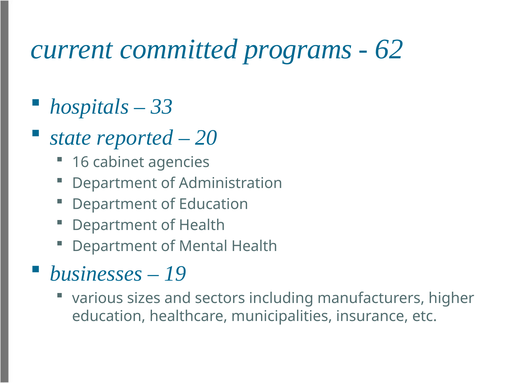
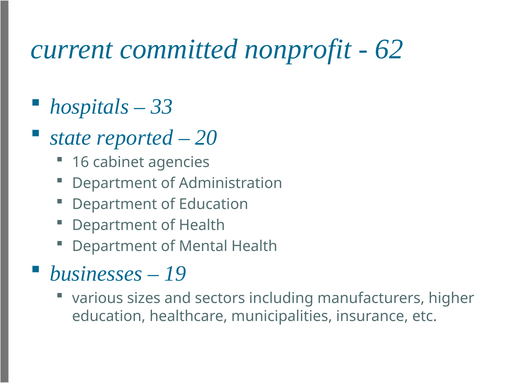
programs: programs -> nonprofit (298, 49)
